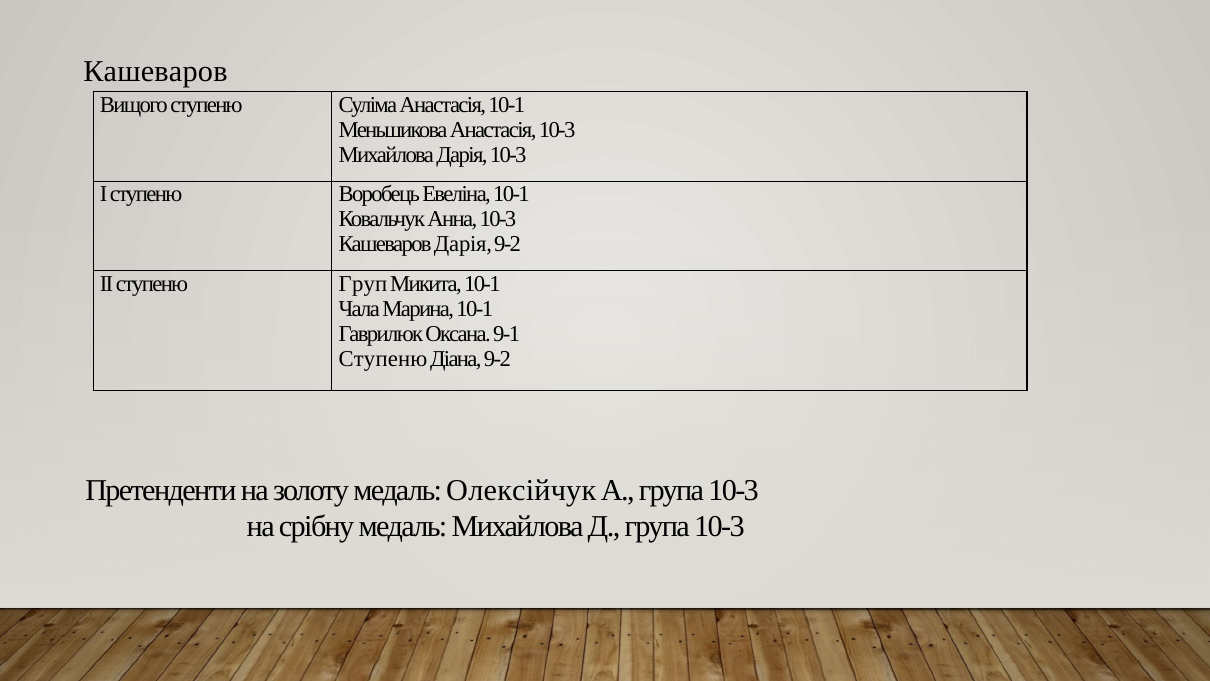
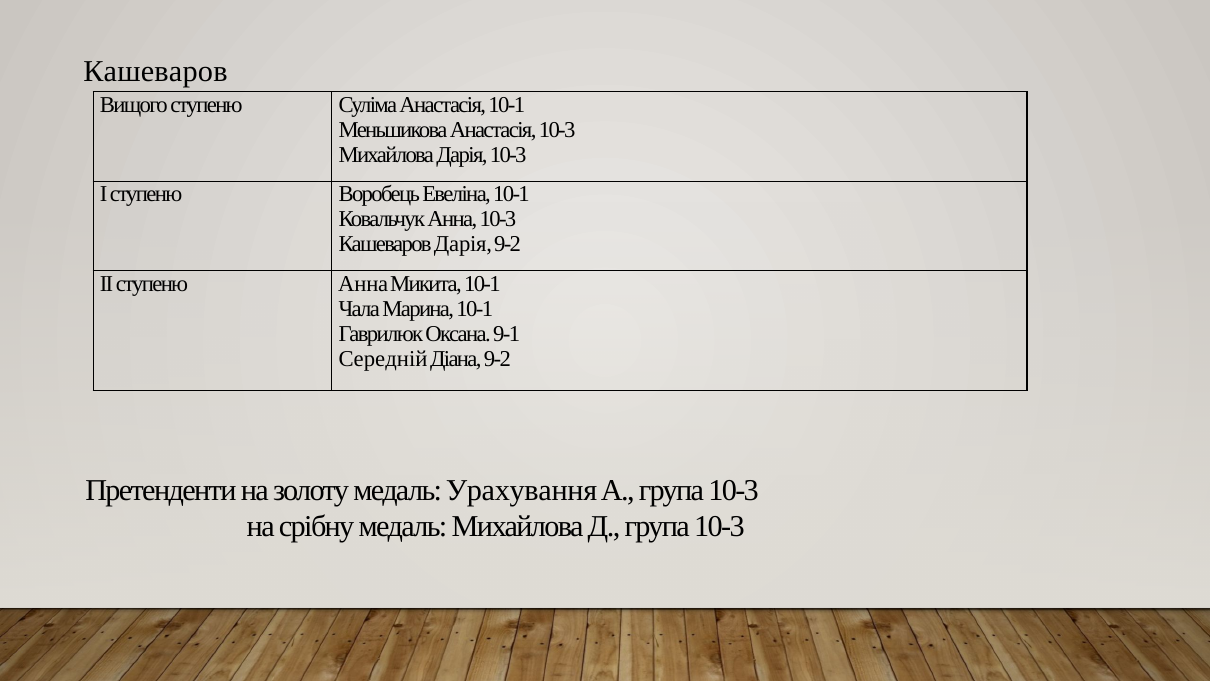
ступеню Груп: Груп -> Анна (363, 284)
Ступеню: Ступеню -> Середній (383, 359)
Олексійчук: Олексійчук -> Урахування (522, 490)
